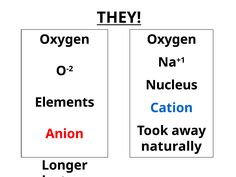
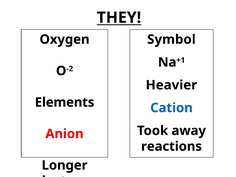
Oxygen: Oxygen -> Symbol (171, 39)
Nucleus: Nucleus -> Heavier (171, 85)
naturally: naturally -> reactions (171, 146)
